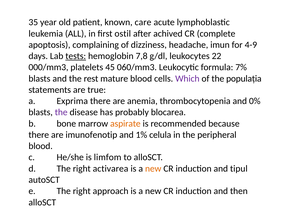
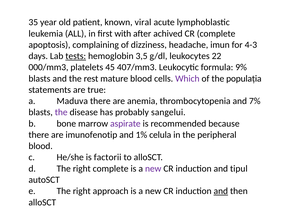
care: care -> viral (143, 22)
ostil: ostil -> with (123, 33)
4-9: 4-9 -> 4-3 (251, 45)
7,8: 7,8 -> 3,5 (142, 56)
060/mm3: 060/mm3 -> 407/mm3 (137, 67)
7%: 7% -> 9% (241, 67)
Exprima: Exprima -> Maduva (72, 101)
0%: 0% -> 7% (255, 101)
blocarea: blocarea -> sangelui (168, 112)
aspirate colour: orange -> purple (125, 123)
limfom: limfom -> factorii (108, 157)
right activarea: activarea -> complete (111, 168)
new colour: orange -> purple (153, 168)
and underline: none -> present (221, 191)
